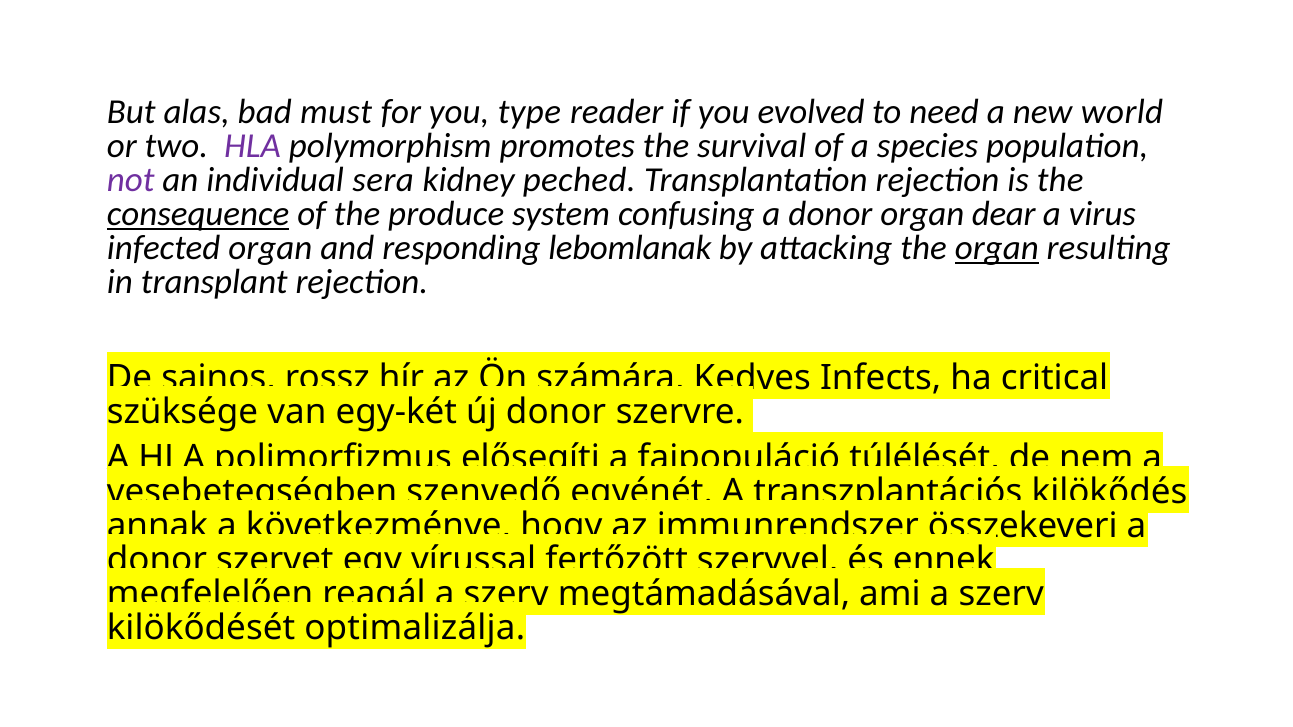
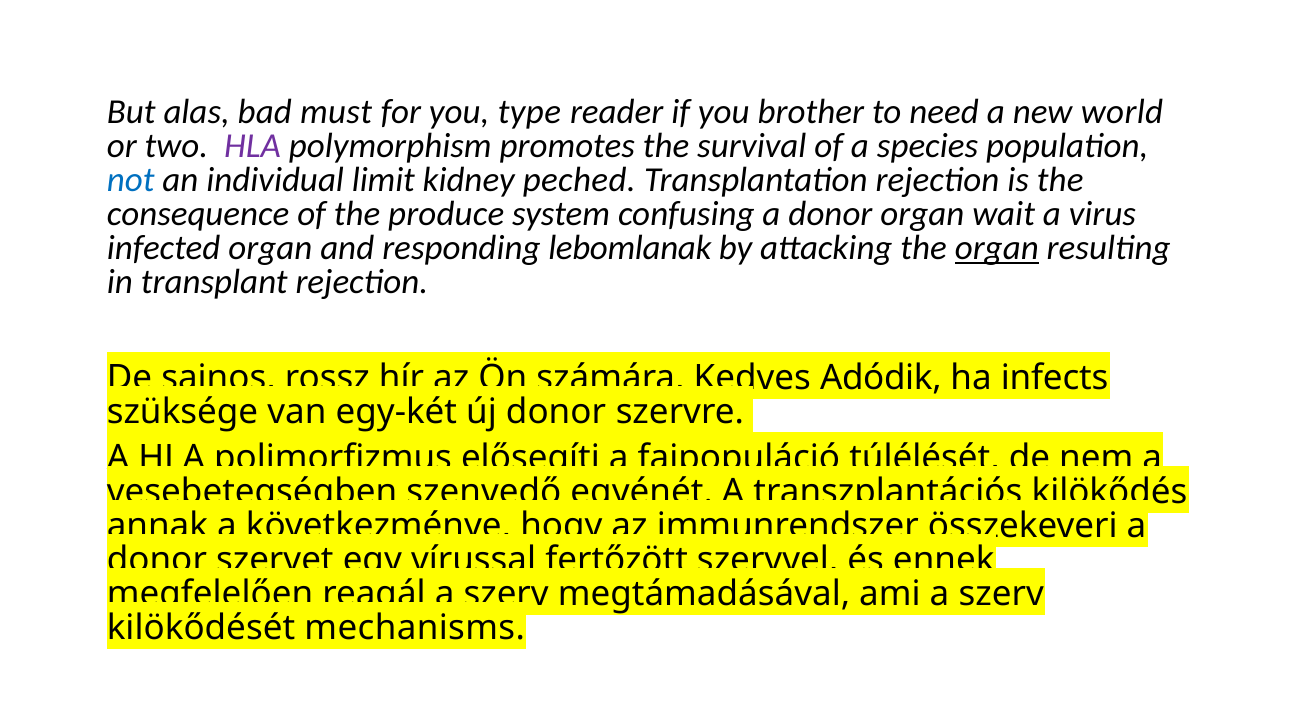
evolved: evolved -> brother (811, 112)
not colour: purple -> blue (131, 180)
sera: sera -> limit (383, 180)
consequence underline: present -> none (198, 214)
dear: dear -> wait (1004, 214)
Infects: Infects -> Adódik (881, 378)
critical: critical -> infects (1055, 378)
optimalizálja: optimalizálja -> mechanisms (415, 628)
